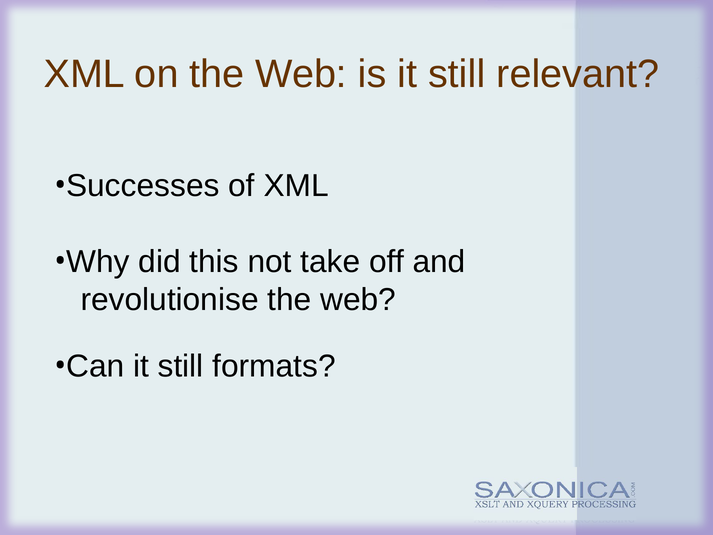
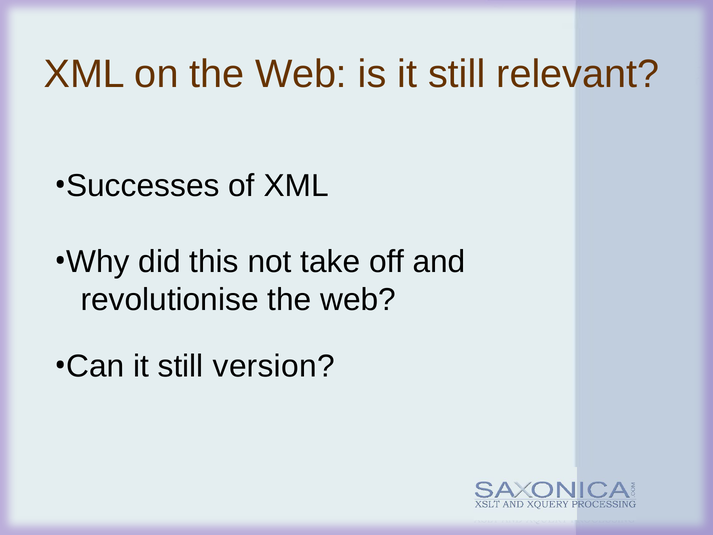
formats: formats -> version (274, 366)
